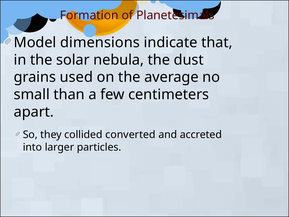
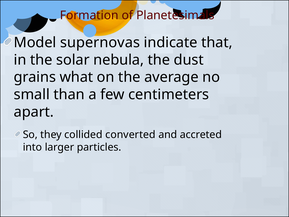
dimensions: dimensions -> supernovas (100, 42)
used: used -> what (76, 77)
